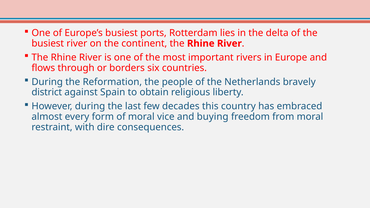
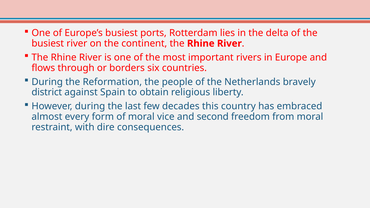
buying: buying -> second (213, 117)
